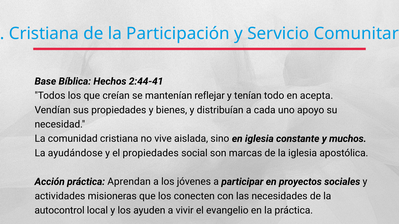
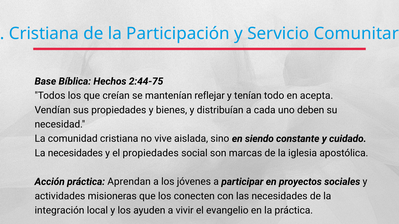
2:44-41: 2:44-41 -> 2:44-75 (146, 81)
apoyo: apoyo -> deben (311, 110)
en iglesia: iglesia -> siendo (259, 139)
muchos: muchos -> cuidado (348, 139)
La ayudándose: ayudándose -> necesidades (75, 153)
autocontrol: autocontrol -> integración (59, 211)
